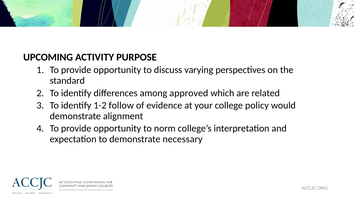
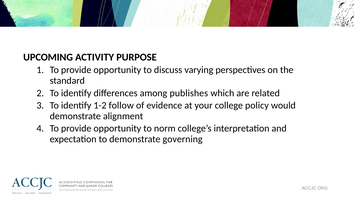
approved: approved -> publishes (189, 93)
necessary: necessary -> governing (183, 139)
